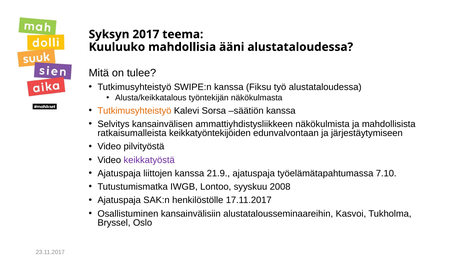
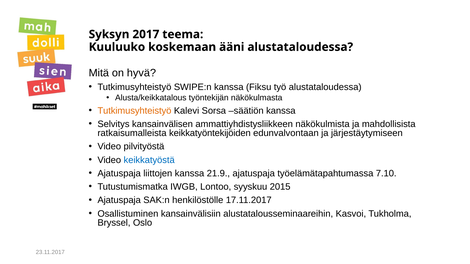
mahdollisia: mahdollisia -> koskemaan (182, 47)
tulee: tulee -> hyvä (141, 73)
keikkatyöstä colour: purple -> blue (149, 160)
2008: 2008 -> 2015 (280, 187)
